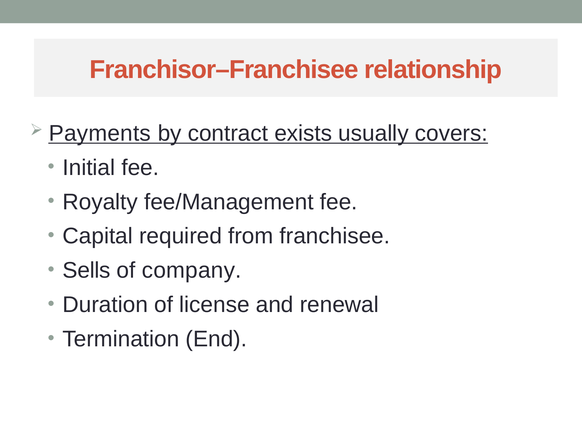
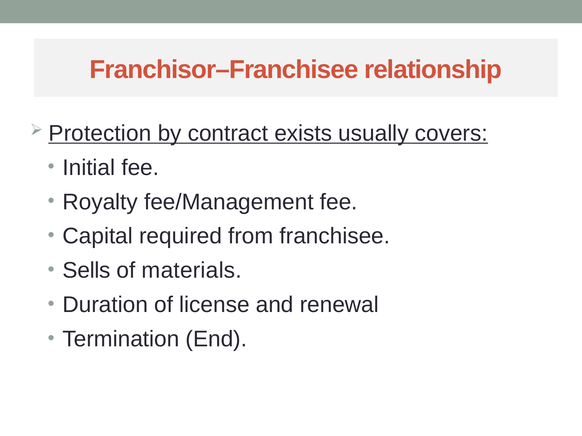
Payments: Payments -> Protection (100, 133)
company: company -> materials (192, 271)
